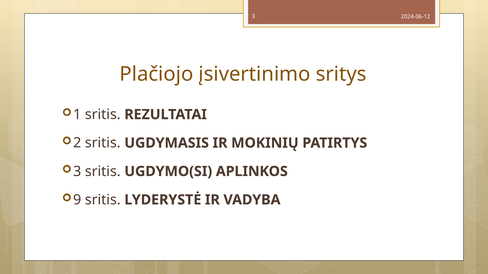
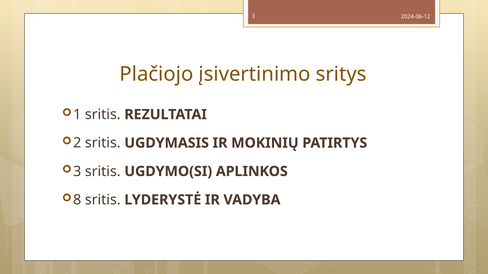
9: 9 -> 8 (77, 200)
